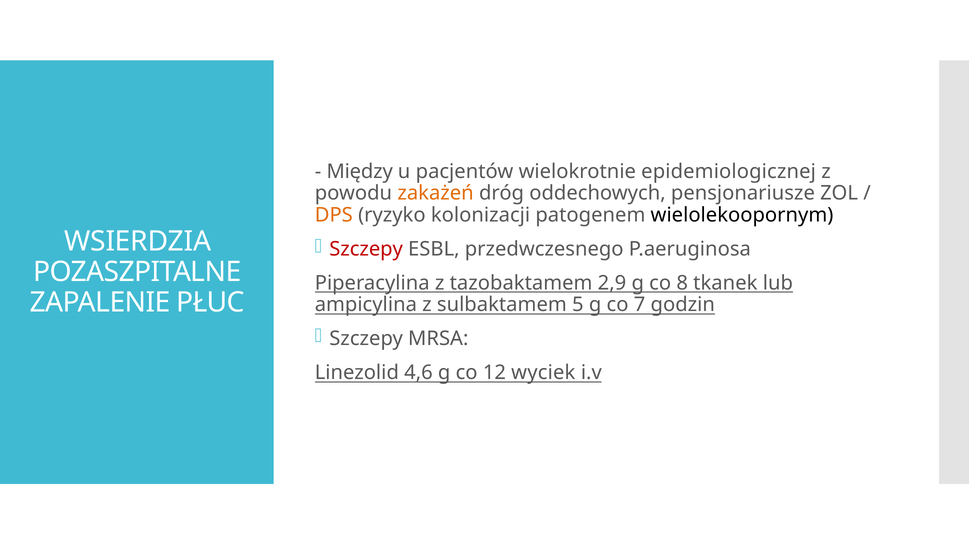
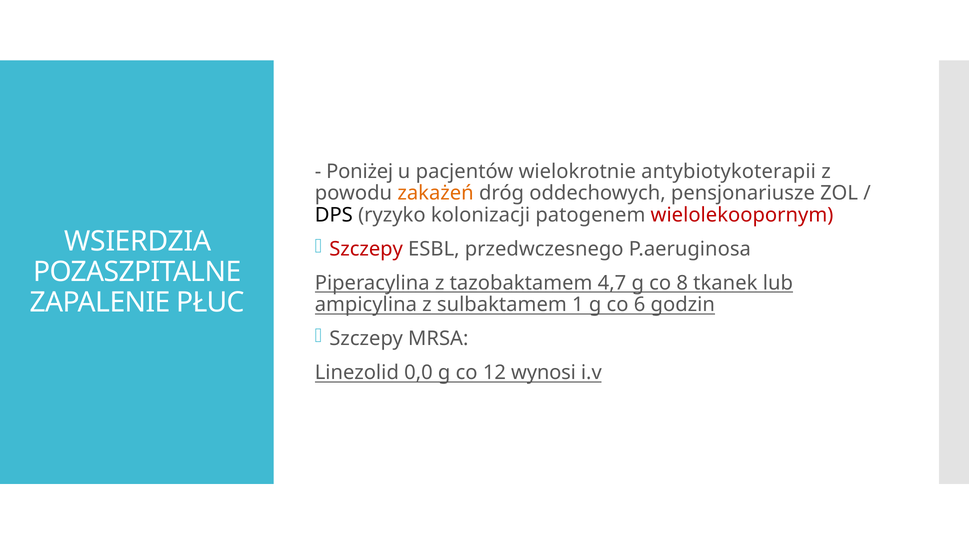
Między: Między -> Poniżej (360, 171)
epidemiologicznej: epidemiologicznej -> antybiotykoterapii (729, 171)
DPS colour: orange -> black (334, 215)
wielolekoopornym colour: black -> red (742, 215)
2,9: 2,9 -> 4,7 (612, 283)
5: 5 -> 1 (578, 305)
7: 7 -> 6 (640, 305)
4,6: 4,6 -> 0,0 (418, 373)
wyciek: wyciek -> wynosi (543, 373)
